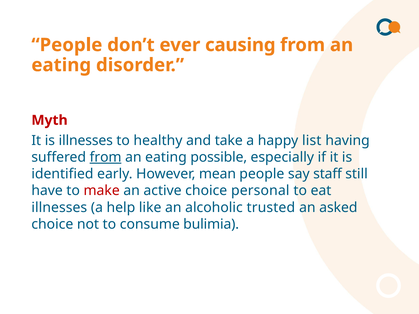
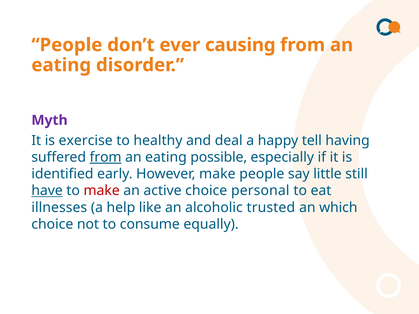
Myth colour: red -> purple (49, 120)
is illnesses: illnesses -> exercise (86, 141)
take: take -> deal (229, 141)
list: list -> tell (312, 141)
However mean: mean -> make (217, 174)
staff: staff -> little (327, 174)
have underline: none -> present (47, 191)
asked: asked -> which (338, 208)
bulimia: bulimia -> equally (211, 224)
